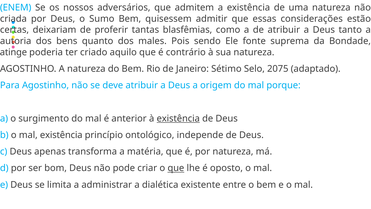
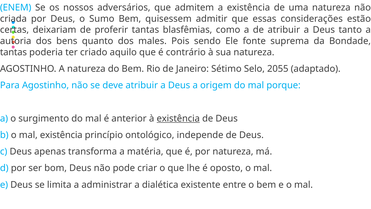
atinge: atinge -> tantas (13, 52)
2075: 2075 -> 2055 (278, 69)
que underline: present -> none (176, 168)
